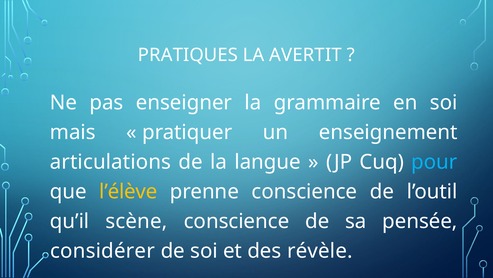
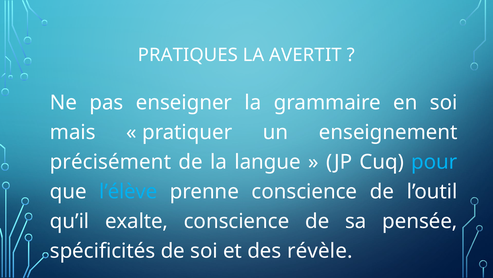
articulations: articulations -> précisément (110, 162)
l’élève colour: yellow -> light blue (128, 191)
scène: scène -> exalte (137, 221)
considérer: considérer -> spécificités (103, 250)
